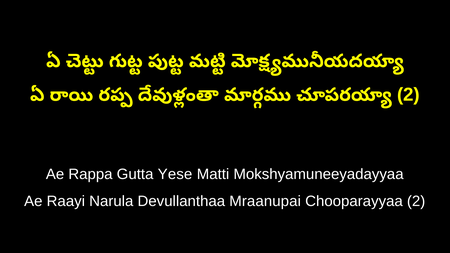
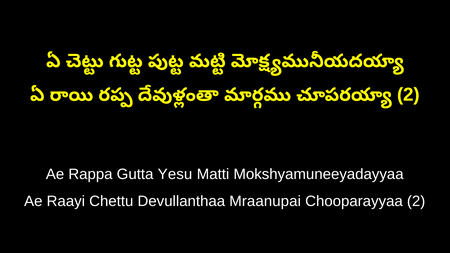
Yese: Yese -> Yesu (175, 174)
Narula: Narula -> Chettu (111, 201)
